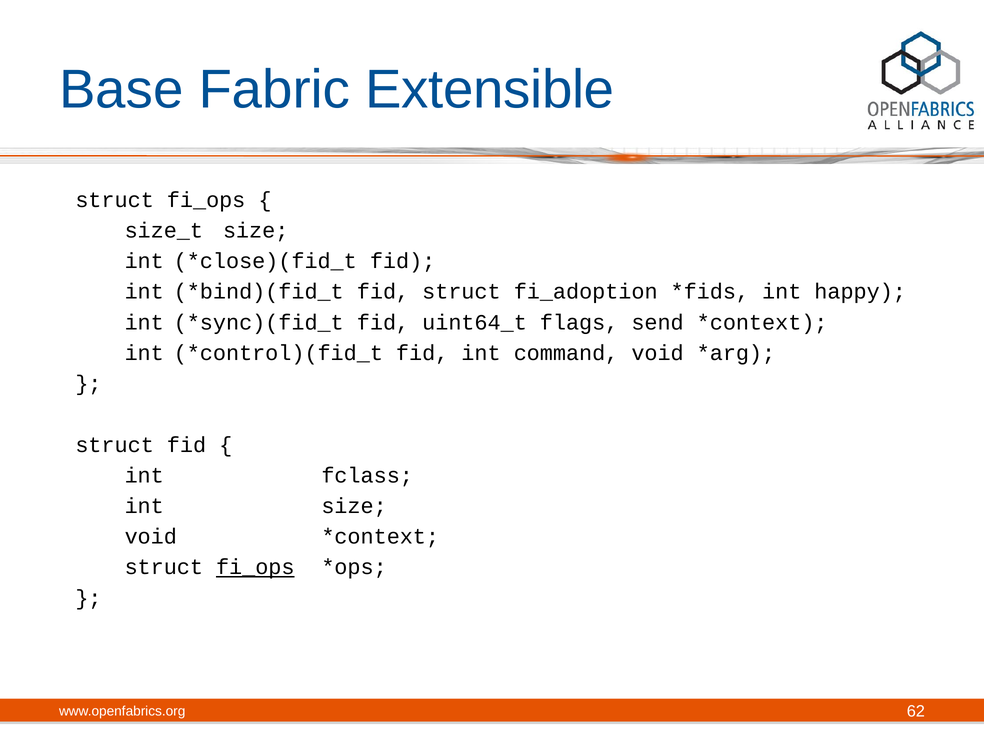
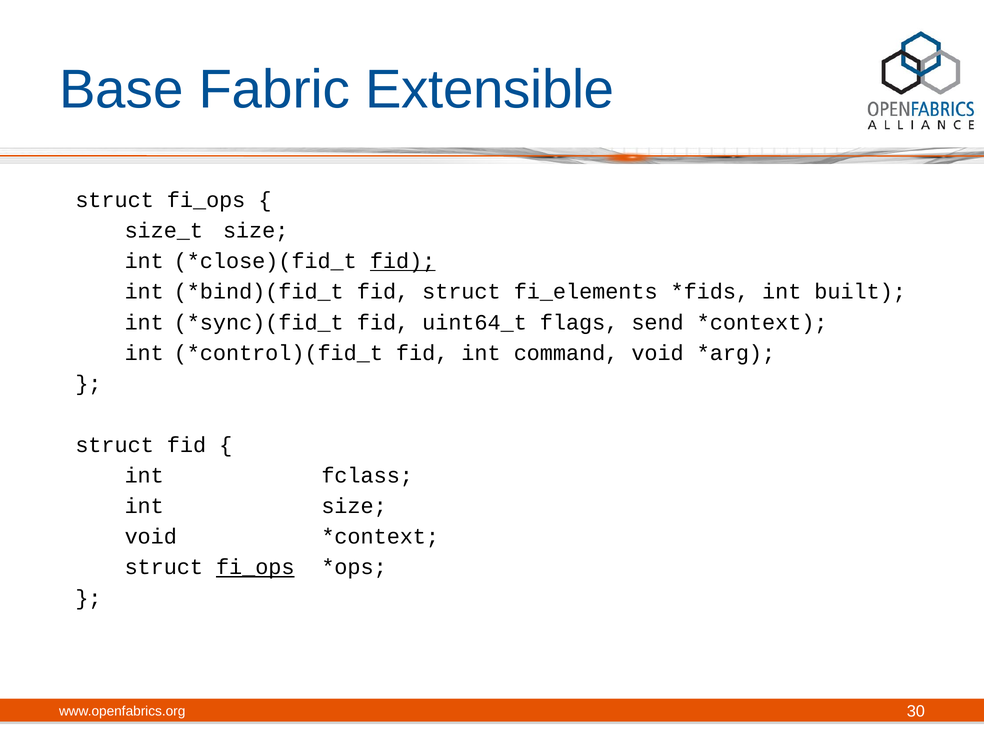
fid underline: none -> present (403, 261)
fi_adoption: fi_adoption -> fi_elements (586, 292)
happy: happy -> built (860, 292)
62: 62 -> 30 (916, 711)
